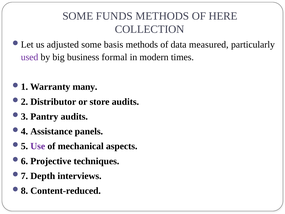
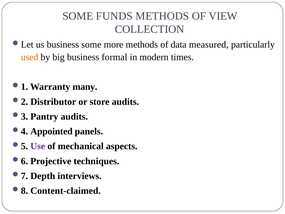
HERE: HERE -> VIEW (223, 16)
us adjusted: adjusted -> business (63, 45)
basis: basis -> more (114, 45)
used colour: purple -> orange (30, 57)
Assistance: Assistance -> Appointed (51, 131)
Content-reduced: Content-reduced -> Content-claimed (66, 191)
